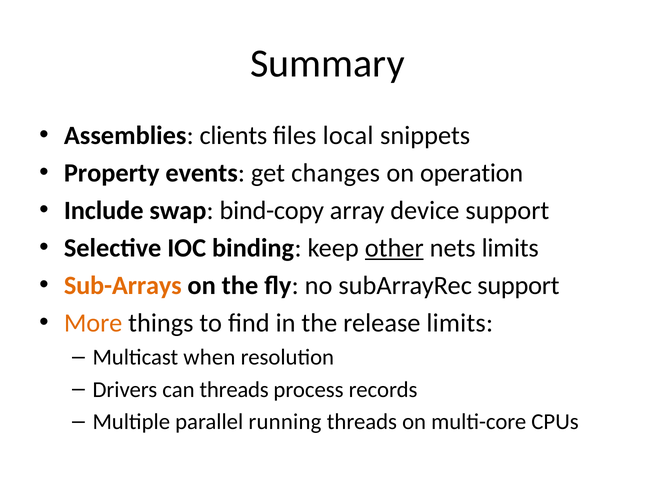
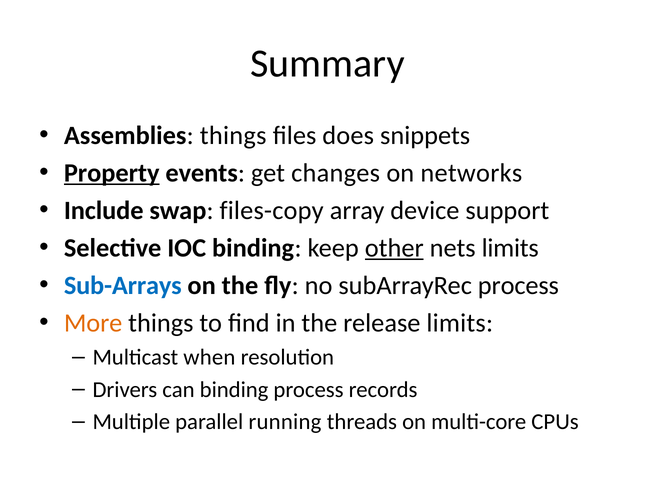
Assemblies clients: clients -> things (233, 136)
local: local -> does (348, 136)
Property underline: none -> present (112, 173)
operation: operation -> networks (471, 173)
bind-copy: bind-copy -> files-copy (272, 211)
Sub-Arrays colour: orange -> blue (123, 286)
subArrayRec support: support -> process (518, 286)
can threads: threads -> binding (234, 390)
